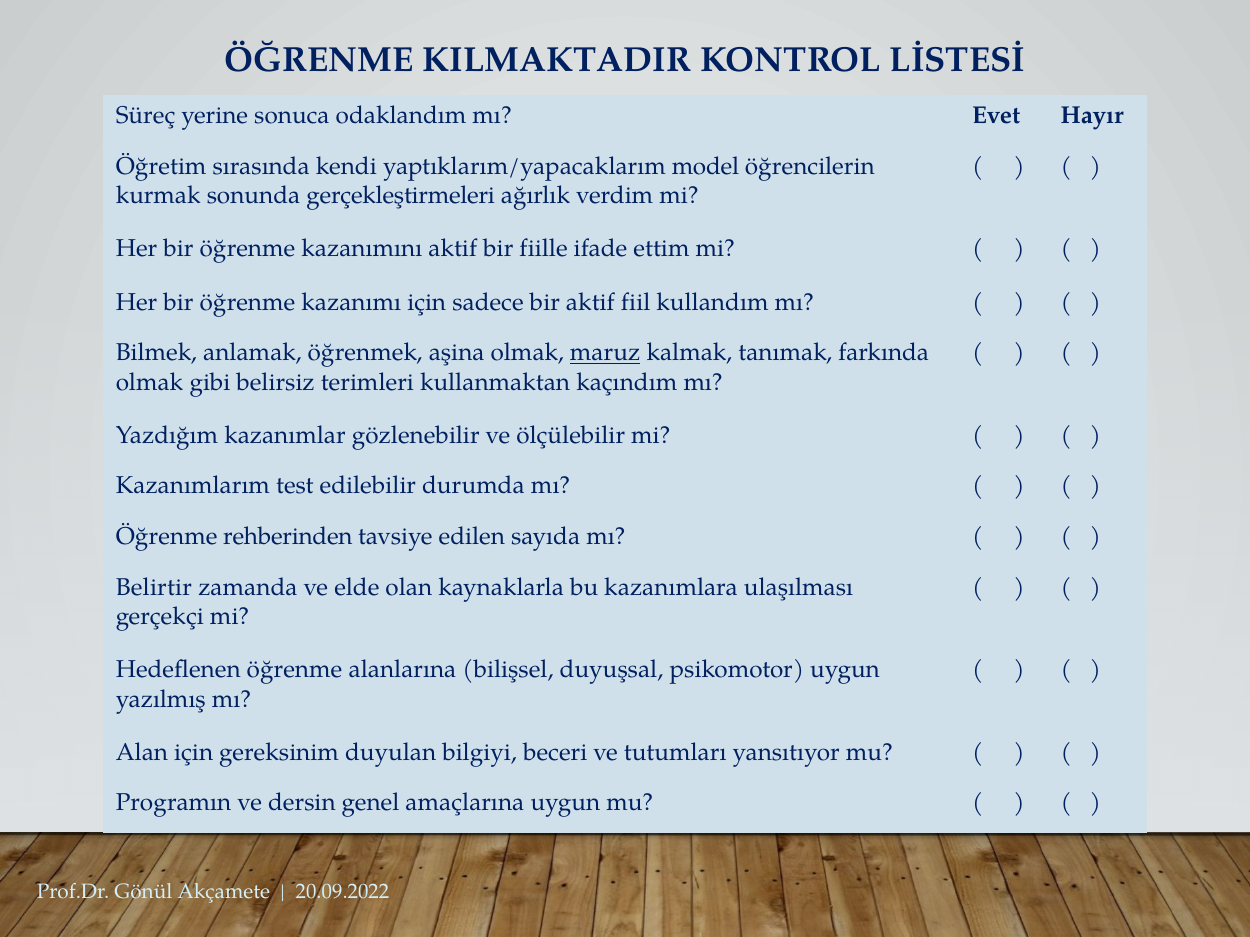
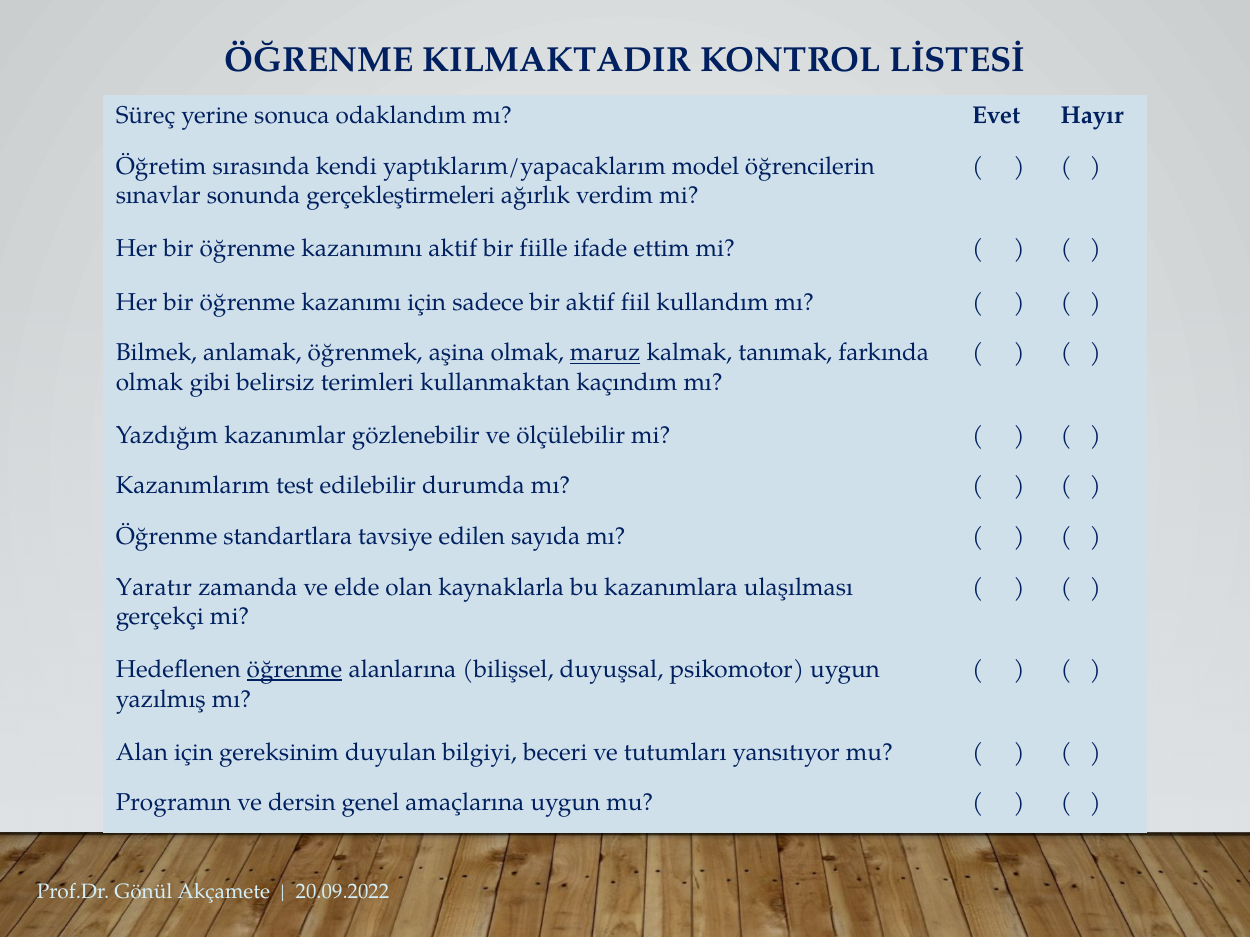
kurmak: kurmak -> sınavlar (158, 196)
rehberinden: rehberinden -> standartlara (288, 537)
Belirtir: Belirtir -> Yaratır (154, 588)
öğrenme underline: none -> present (295, 670)
